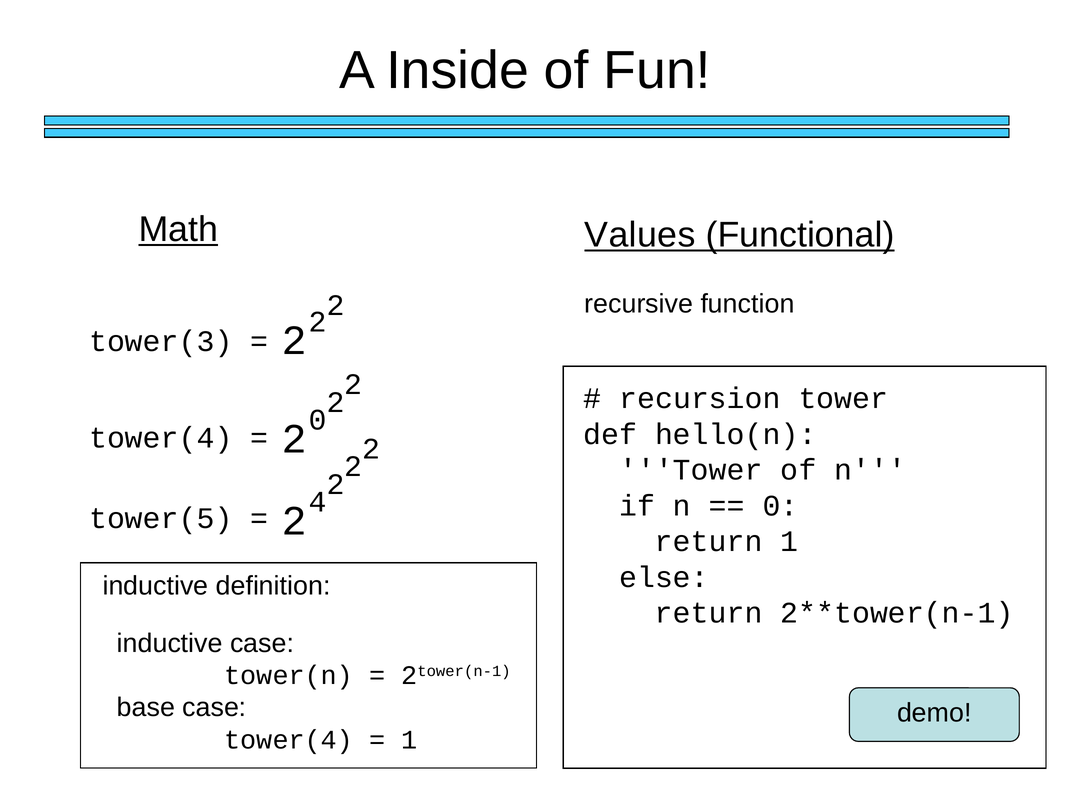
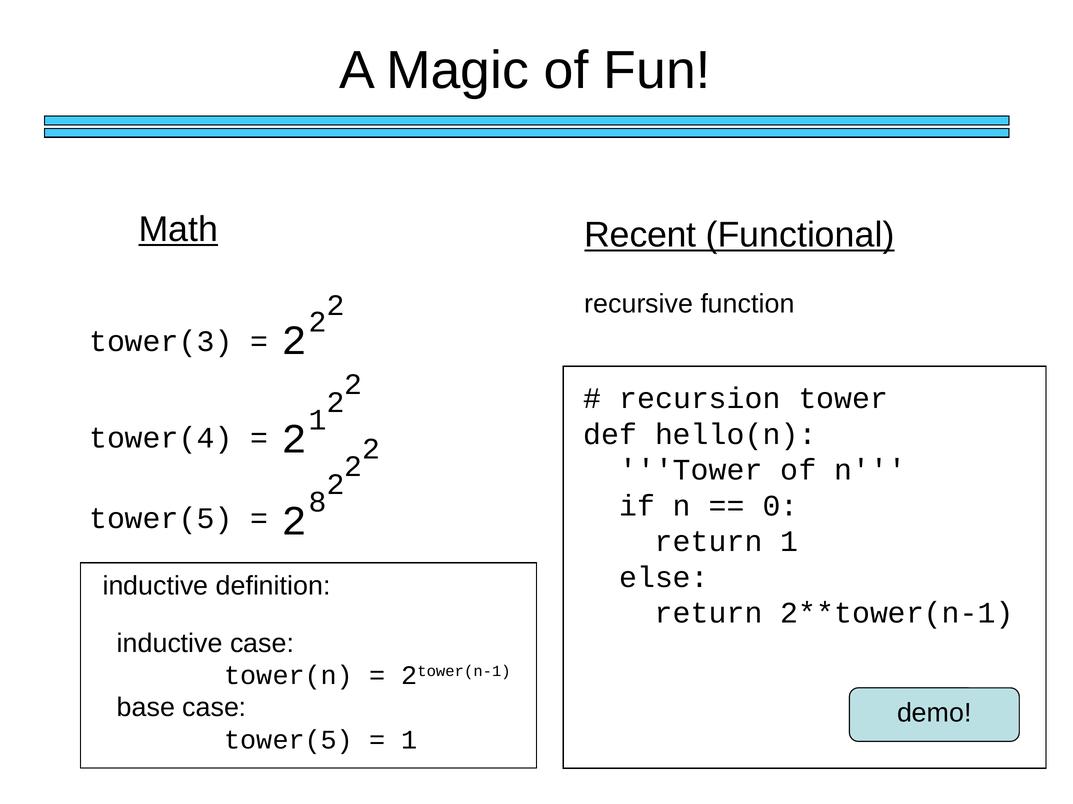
Inside: Inside -> Magic (458, 71)
Values: Values -> Recent (640, 235)
2 0: 0 -> 1 (318, 420)
4: 4 -> 8 (318, 503)
tower(4: tower(4 -> tower(5 (289, 740)
